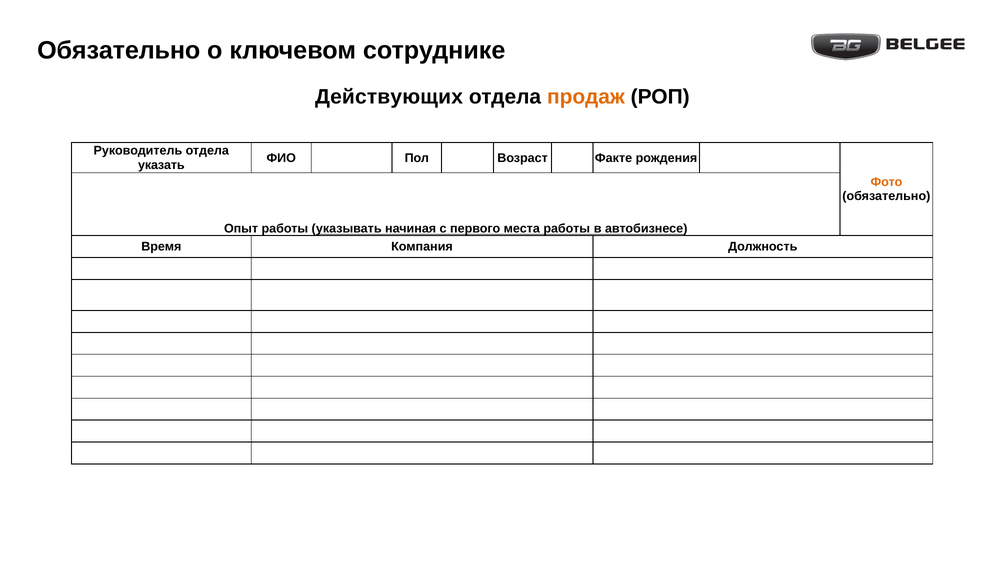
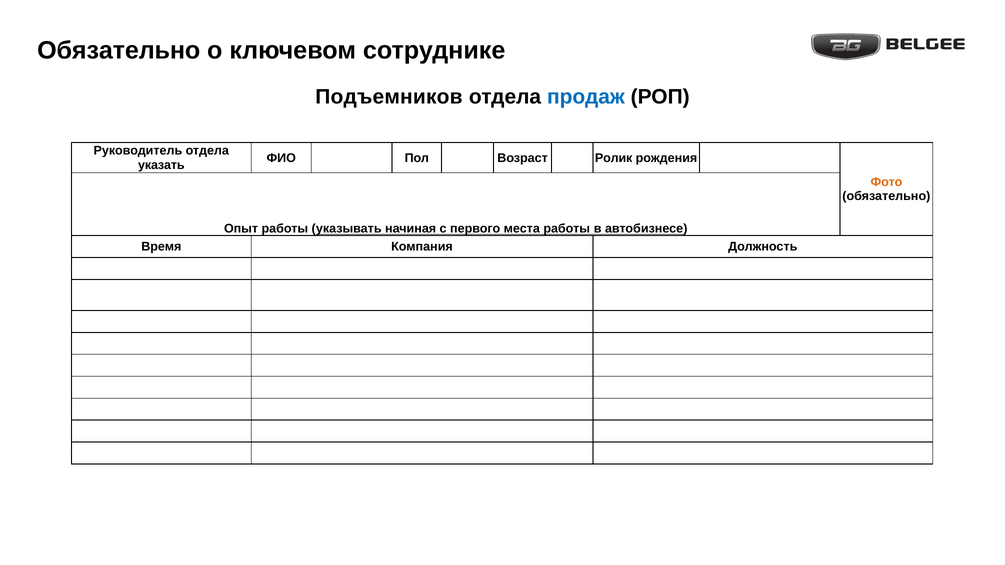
Действующих: Действующих -> Подъемников (389, 97)
продаж colour: orange -> blue (586, 97)
Факте: Факте -> Ролик (614, 158)
